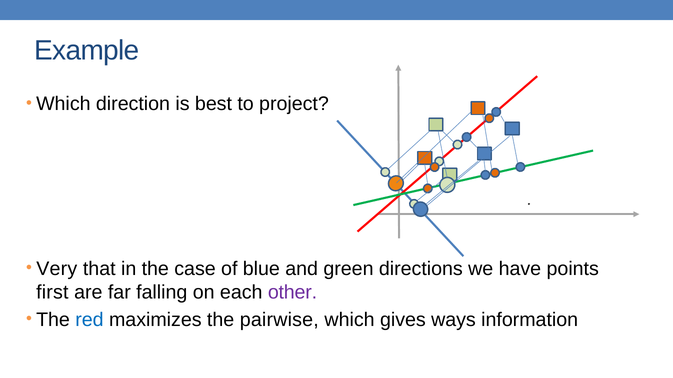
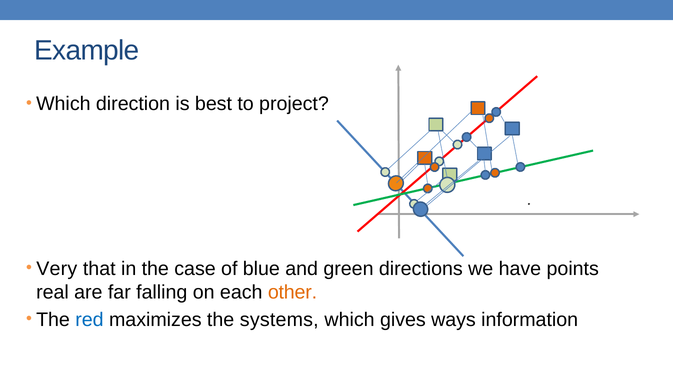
first: first -> real (52, 293)
other colour: purple -> orange (292, 293)
pairwise: pairwise -> systems (279, 320)
